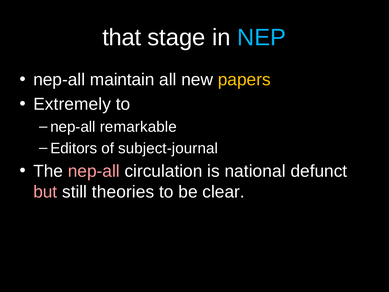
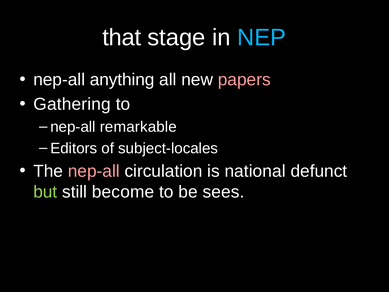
maintain: maintain -> anything (122, 80)
papers colour: yellow -> pink (244, 80)
Extremely: Extremely -> Gathering (72, 104)
subject-journal: subject-journal -> subject-locales (168, 148)
but colour: pink -> light green (45, 192)
theories: theories -> become (123, 192)
clear: clear -> sees (224, 192)
